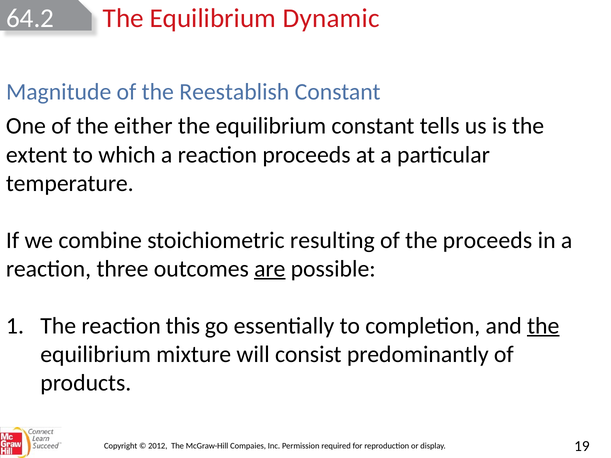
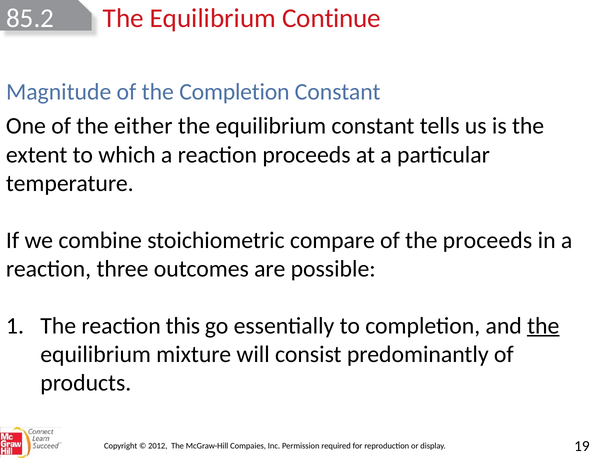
64.2: 64.2 -> 85.2 (30, 18)
Dynamic: Dynamic -> Continue (332, 18)
the Reestablish: Reestablish -> Completion (234, 92)
resulting: resulting -> compare (332, 240)
are underline: present -> none (270, 269)
